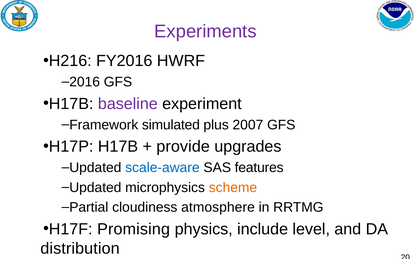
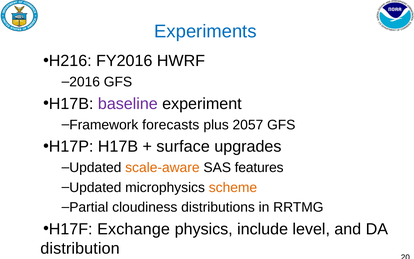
Experiments colour: purple -> blue (205, 32)
simulated: simulated -> forecasts (171, 125)
2007: 2007 -> 2057 (248, 125)
provide: provide -> surface (183, 147)
scale-aware colour: blue -> orange (162, 168)
atmosphere: atmosphere -> distributions (218, 207)
Promising: Promising -> Exchange (134, 229)
